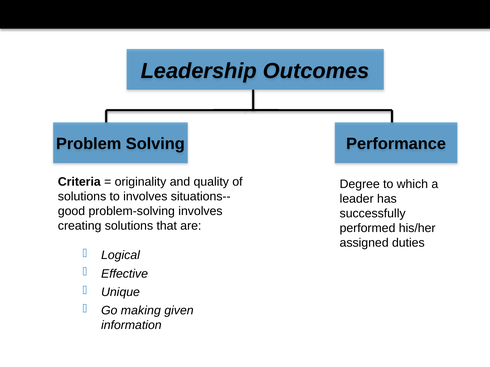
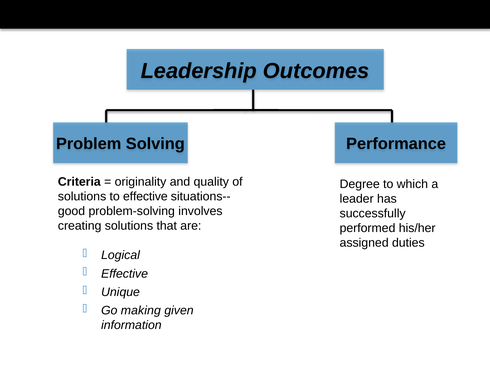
to involves: involves -> effective (145, 197)
